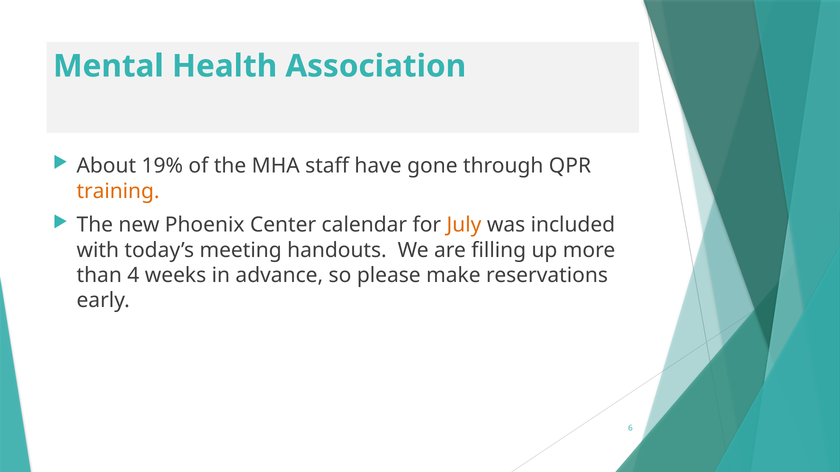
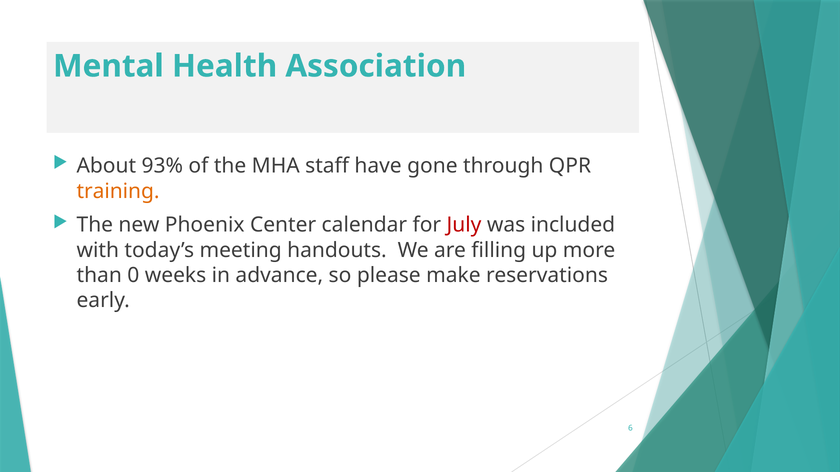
19%: 19% -> 93% (162, 166)
July colour: orange -> red (464, 225)
4: 4 -> 0 (133, 276)
